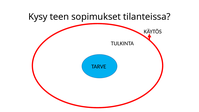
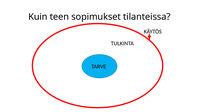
Kysy: Kysy -> Kuin (38, 17)
